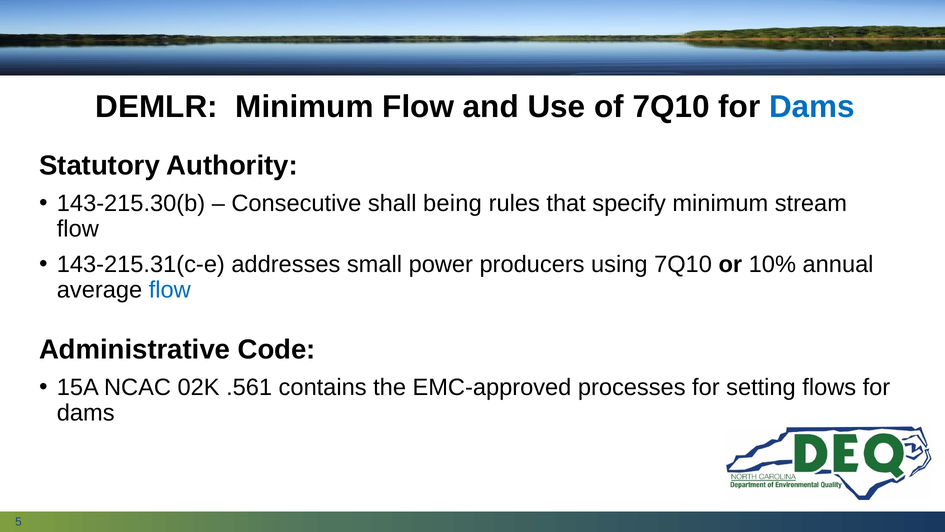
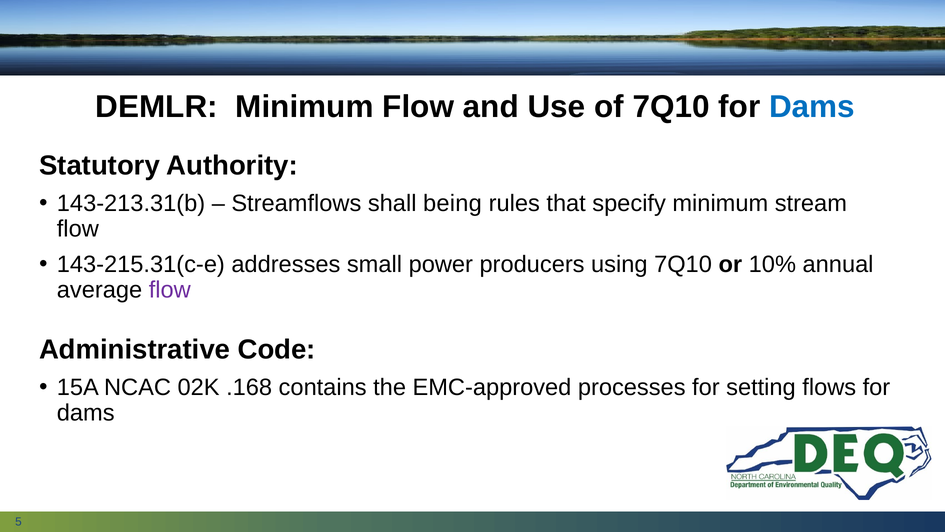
143-215.30(b: 143-215.30(b -> 143-213.31(b (131, 203)
Consecutive: Consecutive -> Streamflows (296, 203)
flow colour: blue -> purple (170, 290)
.561: .561 -> .168 (249, 387)
